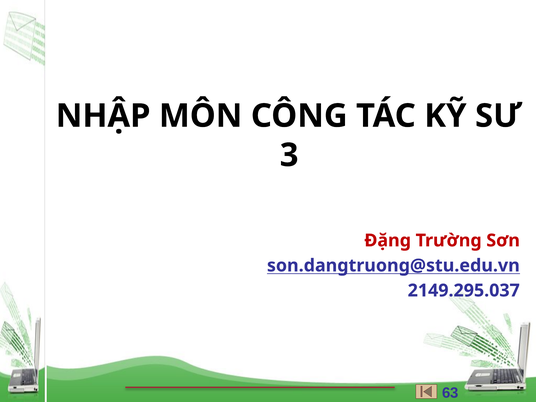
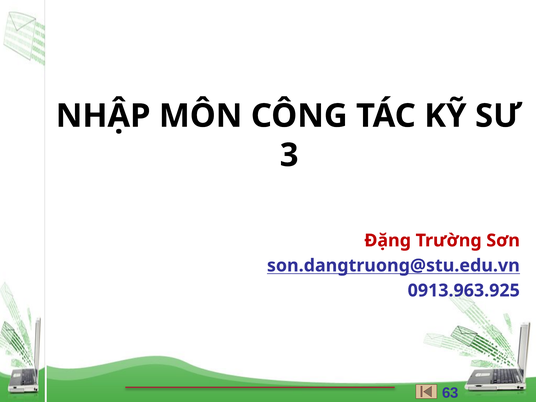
2149.295.037: 2149.295.037 -> 0913.963.925 (464, 291)
